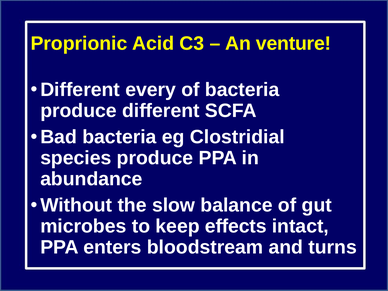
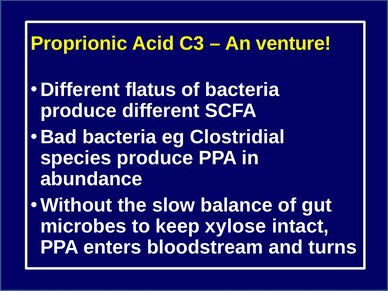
every: every -> flatus (151, 90)
effects: effects -> xylose (236, 226)
